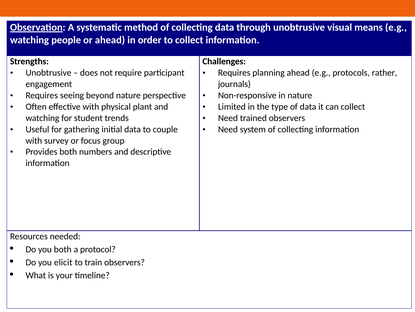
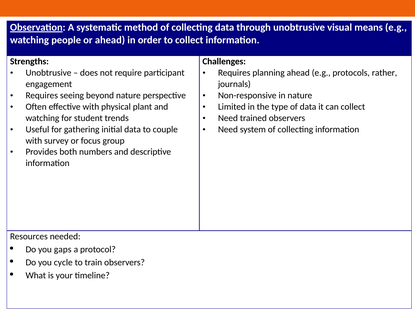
you both: both -> gaps (63, 249)
elicit: elicit -> cycle (63, 262)
